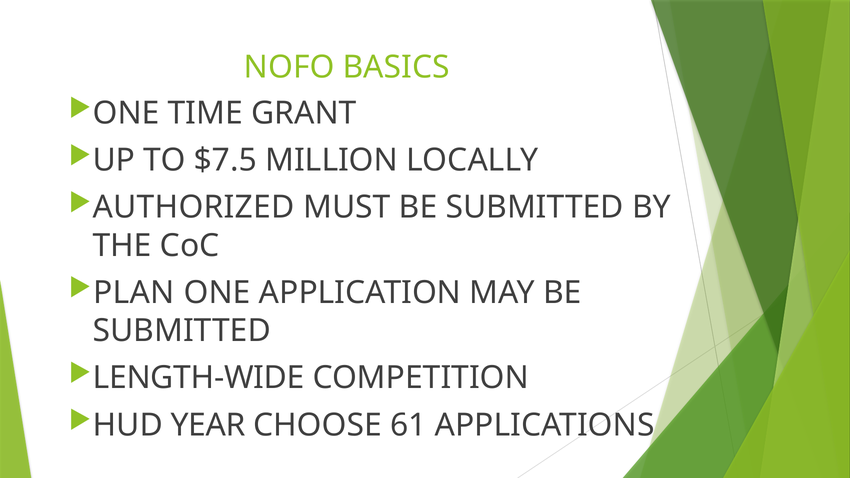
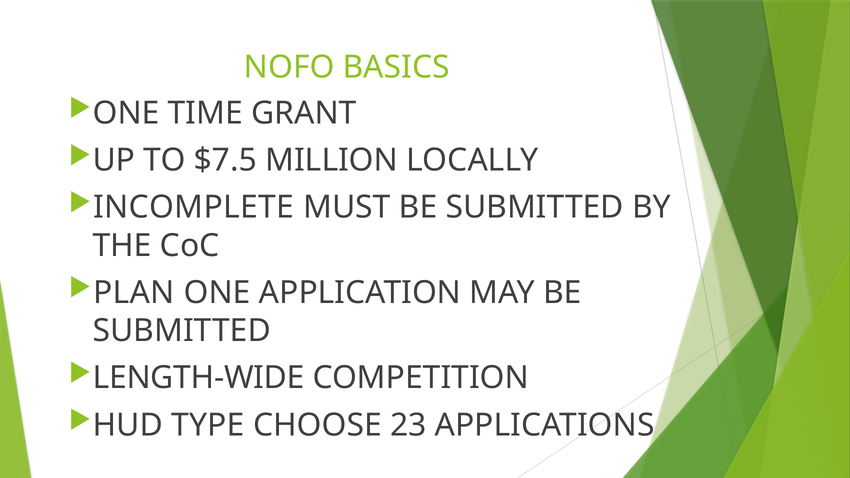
AUTHORIZED: AUTHORIZED -> INCOMPLETE (194, 207)
YEAR: YEAR -> TYPE (208, 425)
61: 61 -> 23 (408, 425)
